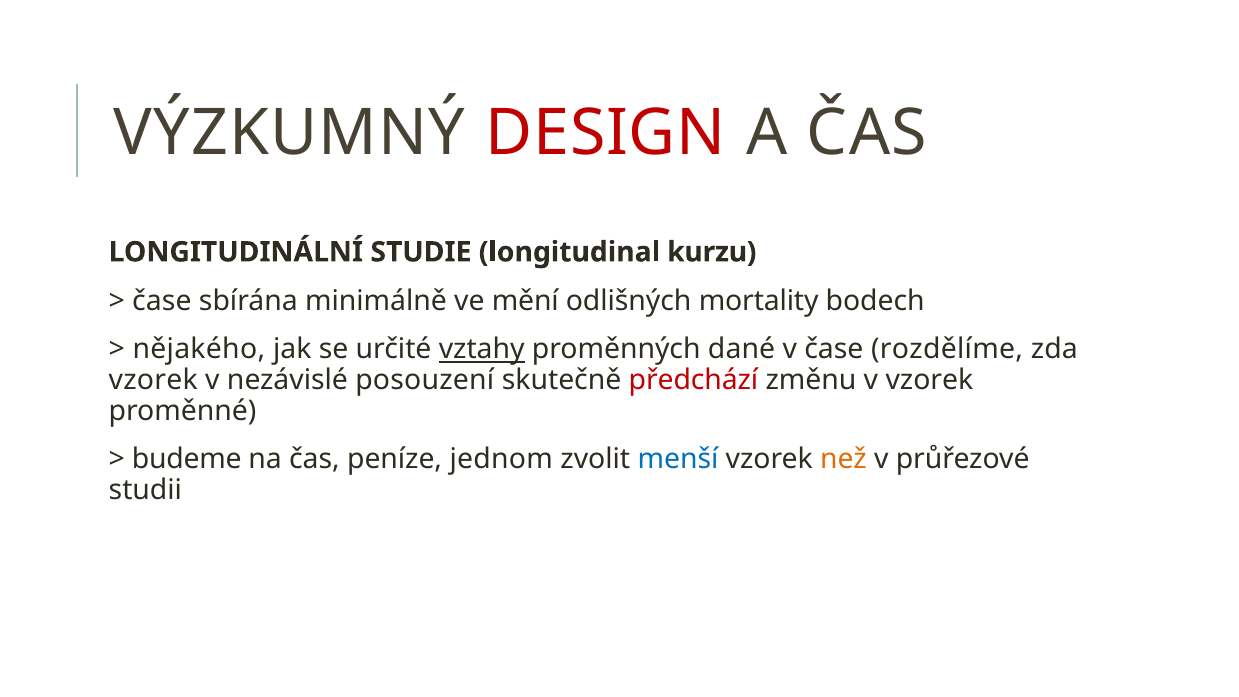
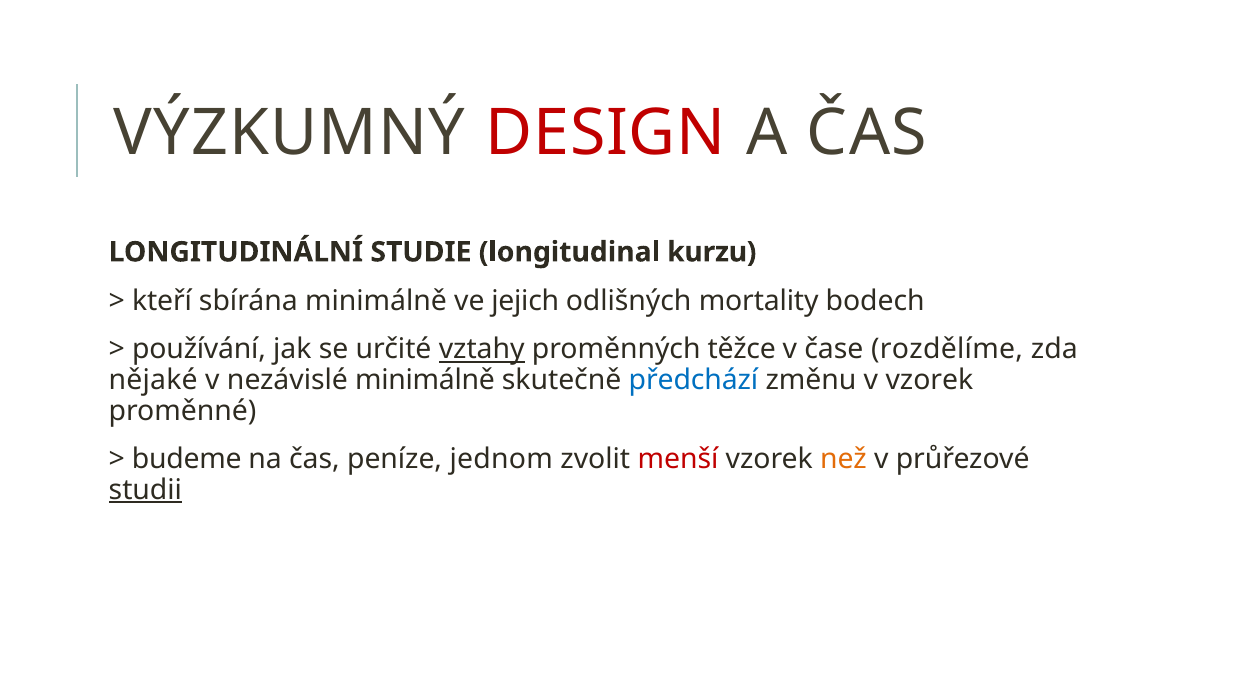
čase: čase -> kteří (162, 301)
mění: mění -> jejich (525, 301)
nějakého: nějakého -> používání (199, 349)
dané: dané -> těžce (742, 349)
vzorek: vzorek -> nějaké (153, 380)
nezávislé posouzení: posouzení -> minimálně (425, 380)
předchází colour: red -> blue (694, 380)
menší colour: blue -> red (678, 459)
studii underline: none -> present (145, 490)
